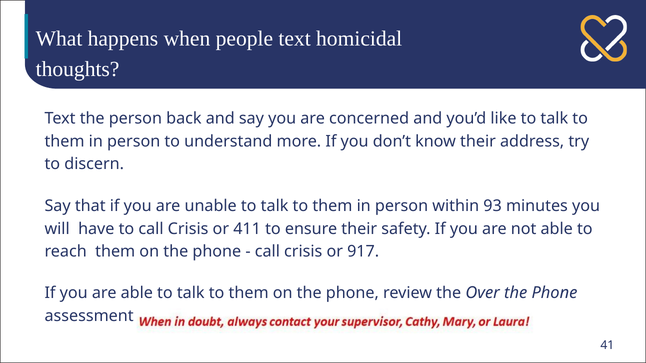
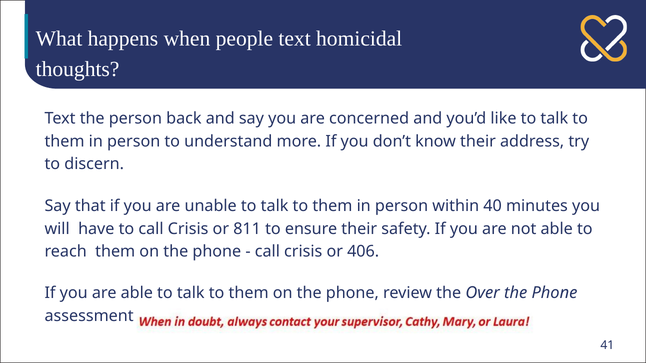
93: 93 -> 40 (493, 206)
411: 411 -> 811 (247, 229)
917: 917 -> 406 (363, 252)
